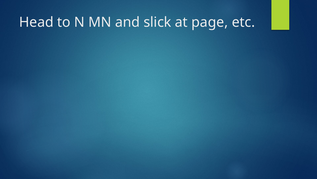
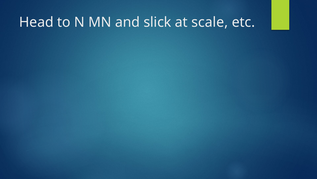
page: page -> scale (210, 22)
